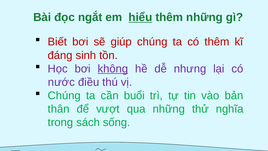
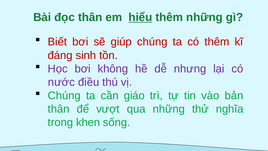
đọc ngắt: ngắt -> thân (90, 17)
không underline: present -> none (113, 69)
buổi: buổi -> giáo (134, 95)
sách: sách -> khen (88, 122)
